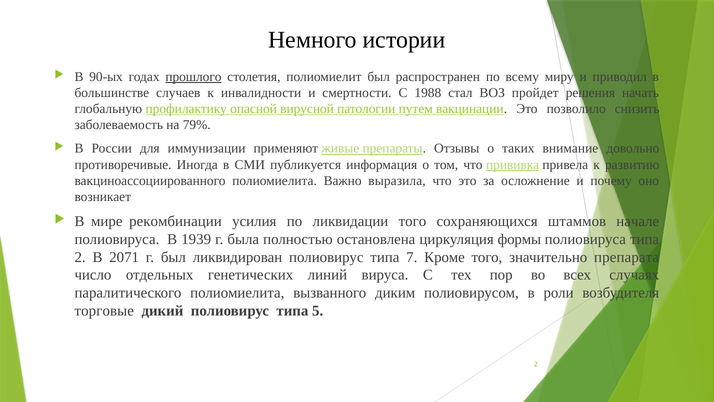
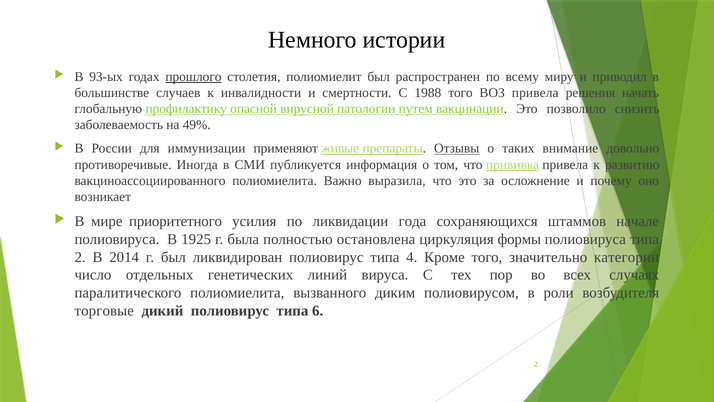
90-ых: 90-ых -> 93-ых (106, 77)
1988 стал: стал -> того (460, 93)
ВОЗ пройдет: пройдет -> привела (535, 93)
79%: 79% -> 49% (197, 125)
Отзывы underline: none -> present (457, 148)
рекомбинации: рекомбинации -> приоритетного (176, 221)
ликвидации того: того -> года (412, 221)
1939: 1939 -> 1925 (196, 239)
2071: 2071 -> 2014 (124, 257)
7: 7 -> 4 (412, 257)
препарата: препарата -> категории (627, 257)
5: 5 -> 6 (318, 310)
